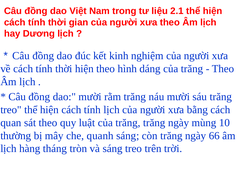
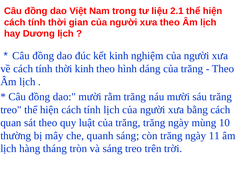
thời hiện: hiện -> kinh (84, 69)
66: 66 -> 11 (214, 136)
